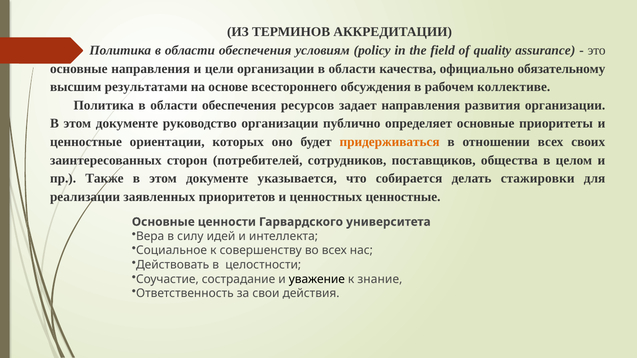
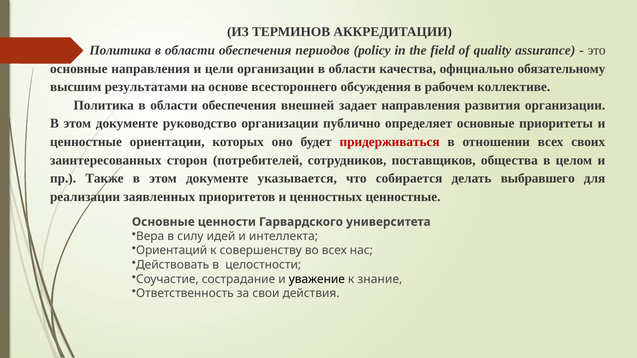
условиям: условиям -> периодов (322, 50)
ресурсов: ресурсов -> внешней (308, 105)
придерживаться colour: orange -> red (390, 142)
стажировки: стажировки -> выбравшего (538, 179)
Социальное: Социальное -> Ориентаций (172, 251)
